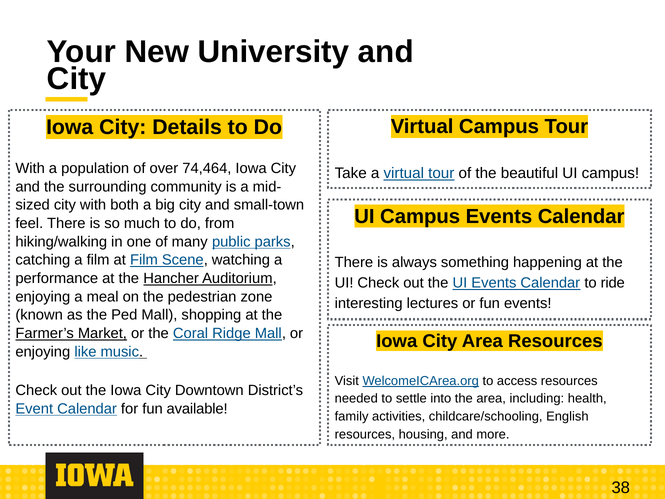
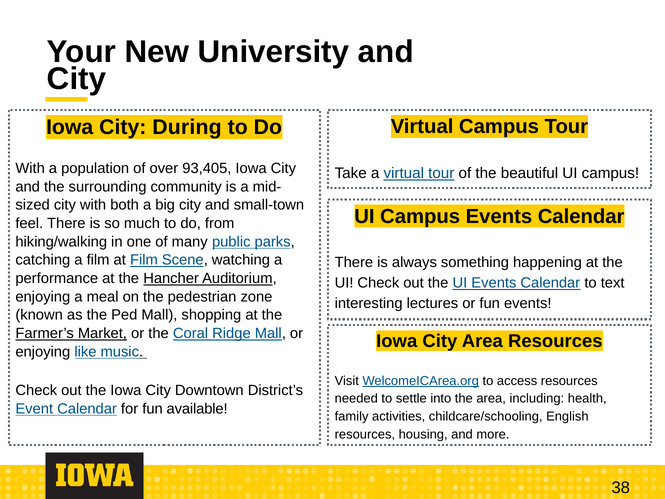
Details: Details -> During (187, 127)
74,464: 74,464 -> 93,405 (207, 168)
ride: ride -> text (613, 283)
